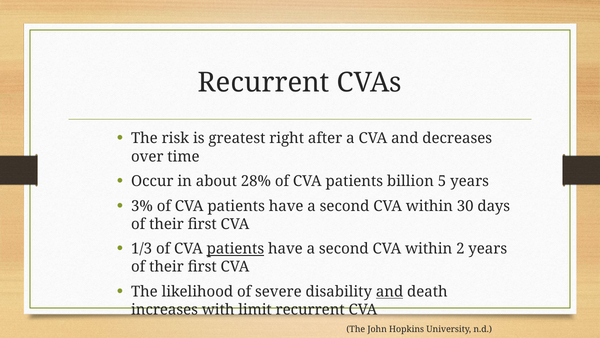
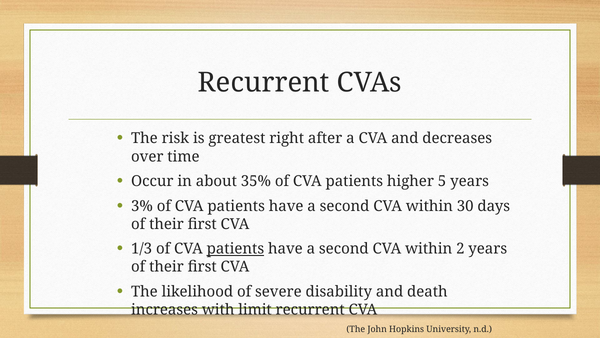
28%: 28% -> 35% (256, 181)
billion: billion -> higher (410, 181)
and underline: present -> none (390, 291)
